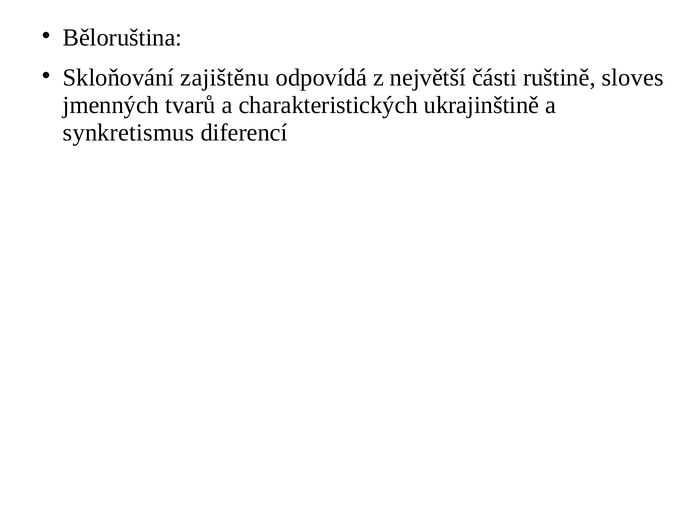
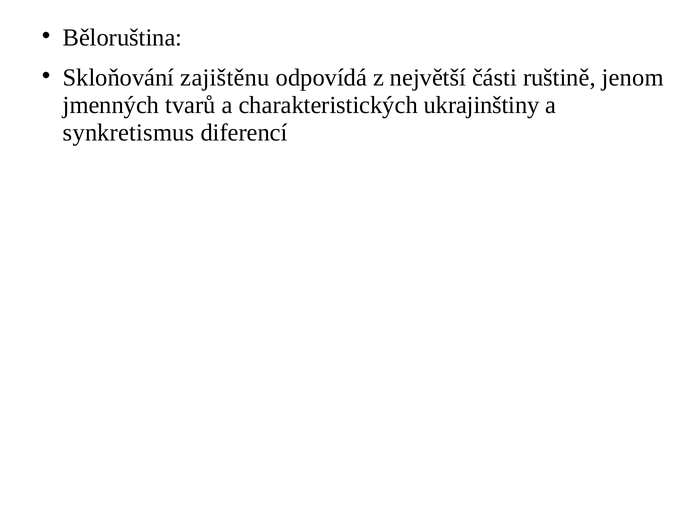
sloves: sloves -> jenom (633, 78)
ukrajinštině: ukrajinštině -> ukrajinštiny (482, 105)
